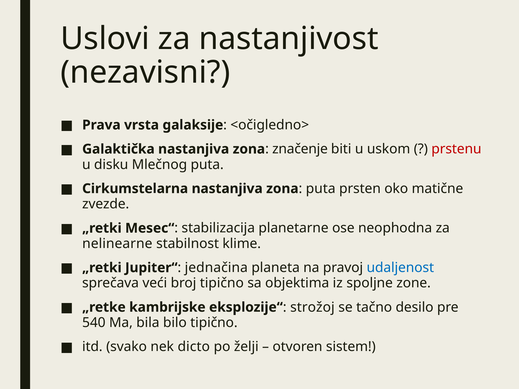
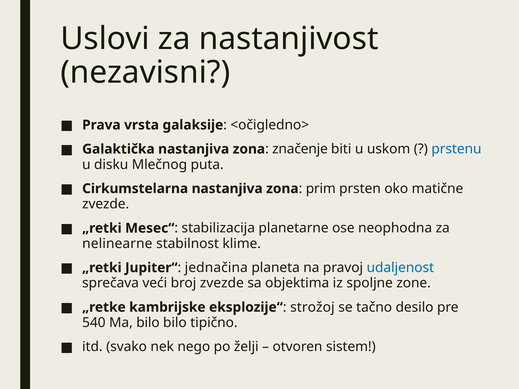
prstenu colour: red -> blue (456, 149)
puta: puta -> prim (321, 189)
broj tipično: tipično -> zvezde (222, 283)
Ma bila: bila -> bilo (148, 323)
dicto: dicto -> nego (194, 347)
